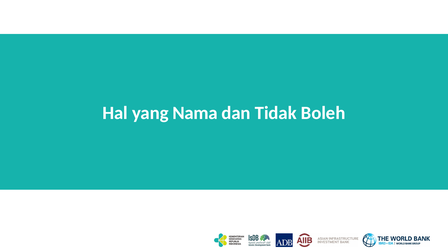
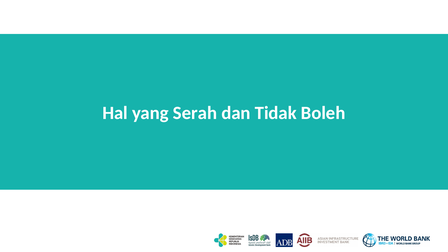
Nama: Nama -> Serah (195, 113)
